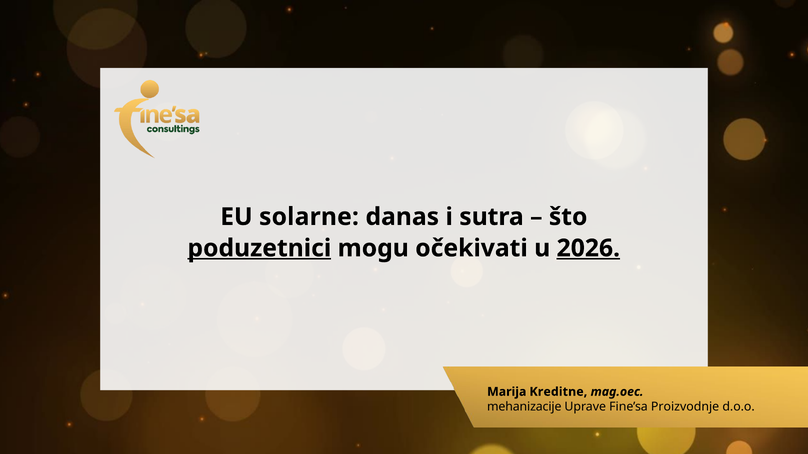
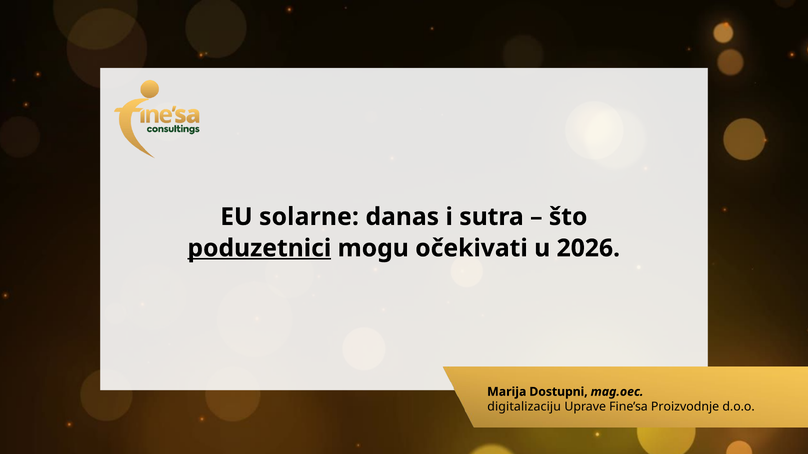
2026 underline: present -> none (588, 248)
Kreditne: Kreditne -> Dostupni (558, 392)
mehanizacije: mehanizacije -> digitalizaciju (524, 407)
